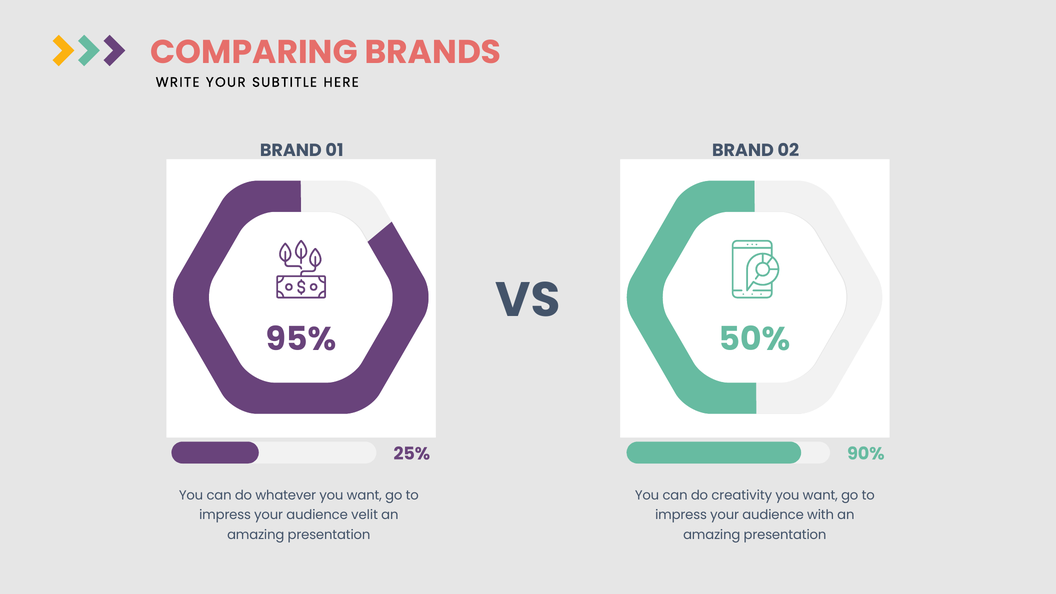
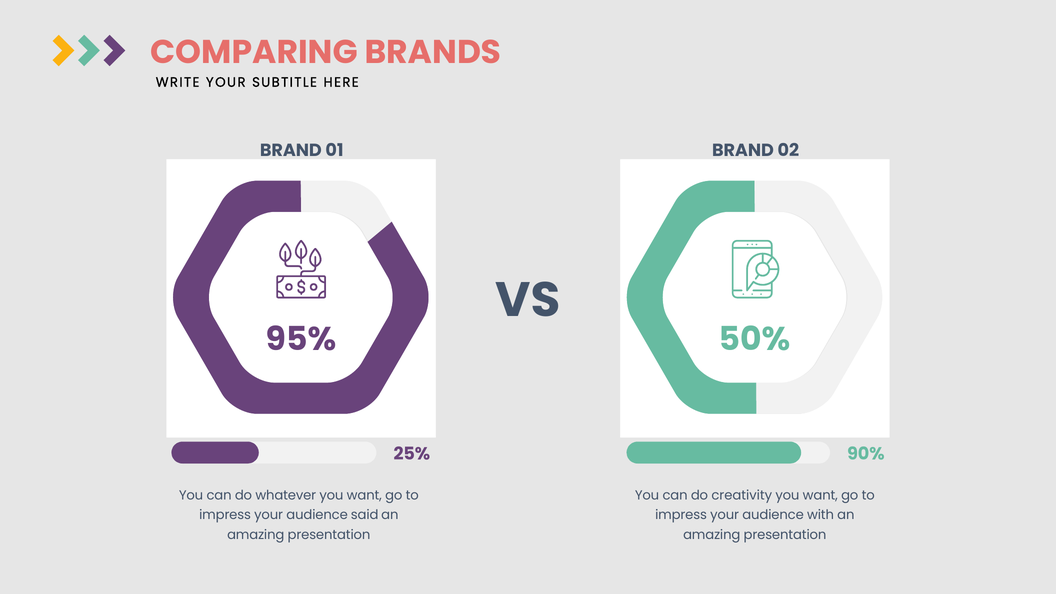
velit: velit -> said (365, 515)
